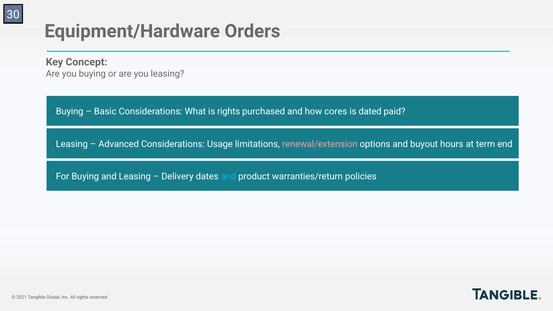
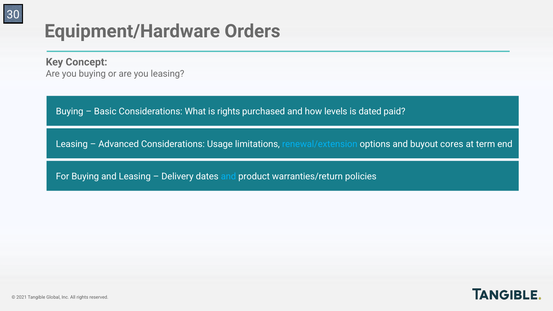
cores: cores -> levels (336, 112)
renewal/extension colour: pink -> light blue (320, 144)
hours: hours -> cores (452, 144)
